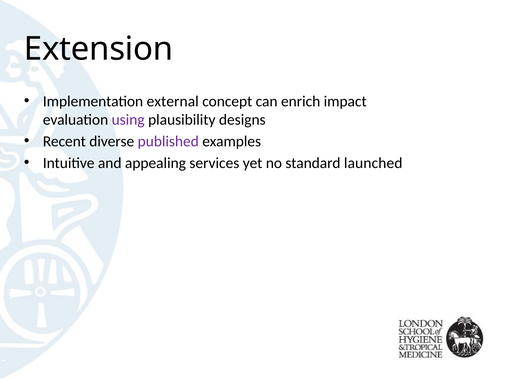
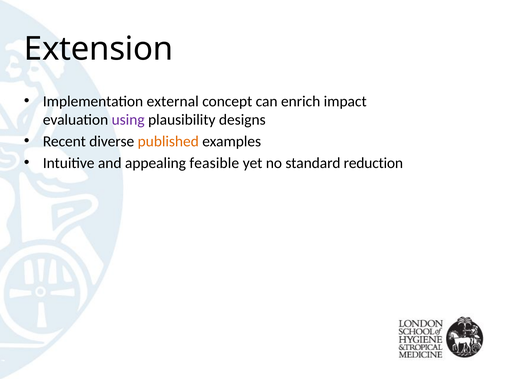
published colour: purple -> orange (168, 141)
services: services -> feasible (214, 163)
launched: launched -> reduction (373, 163)
